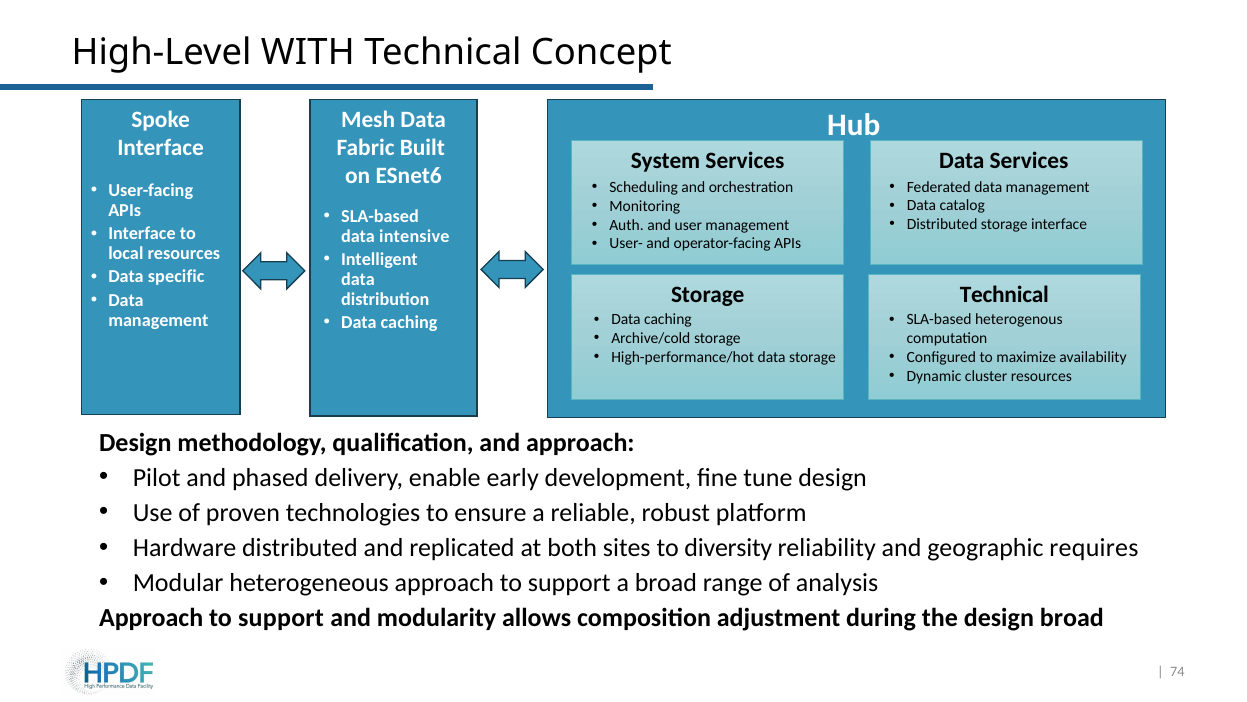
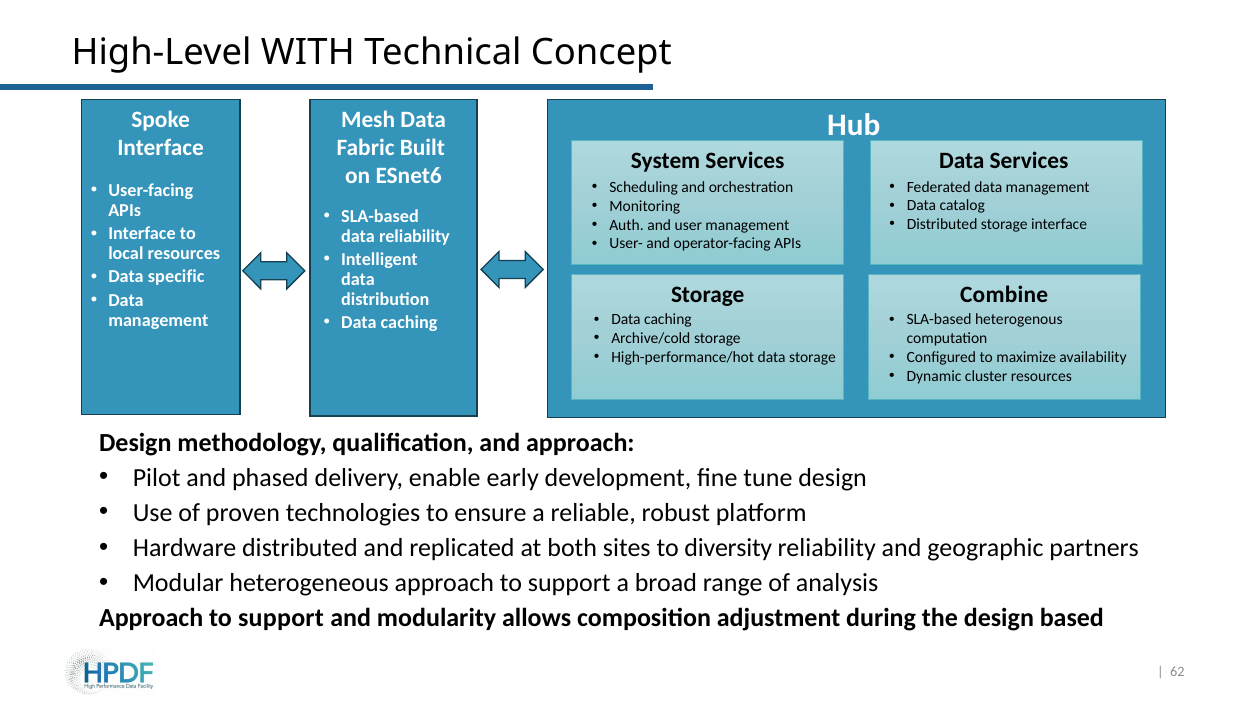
data intensive: intensive -> reliability (414, 236)
Storage Technical: Technical -> Combine (1004, 295)
requires: requires -> partners (1094, 548)
design broad: broad -> based (1072, 618)
74: 74 -> 62 (1177, 671)
